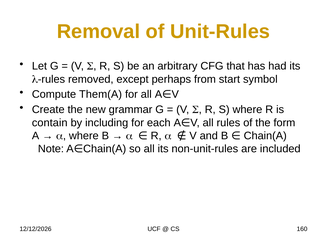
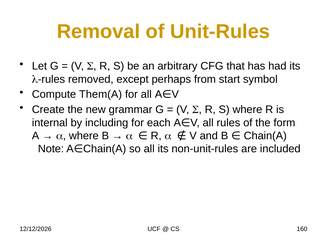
contain: contain -> internal (50, 123)
